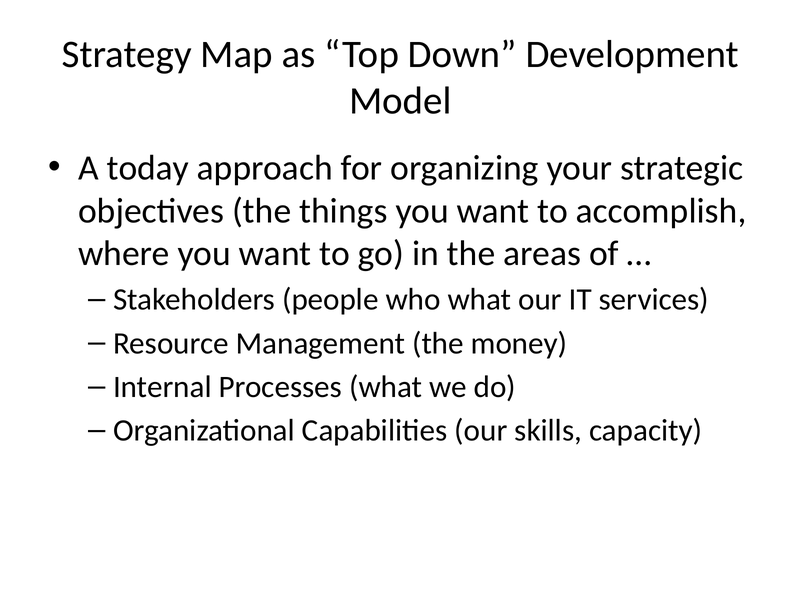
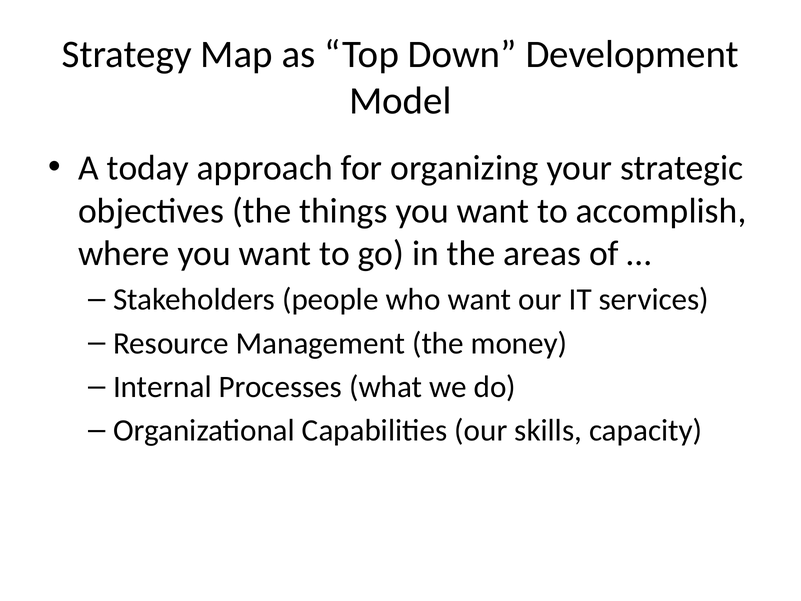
who what: what -> want (479, 299)
